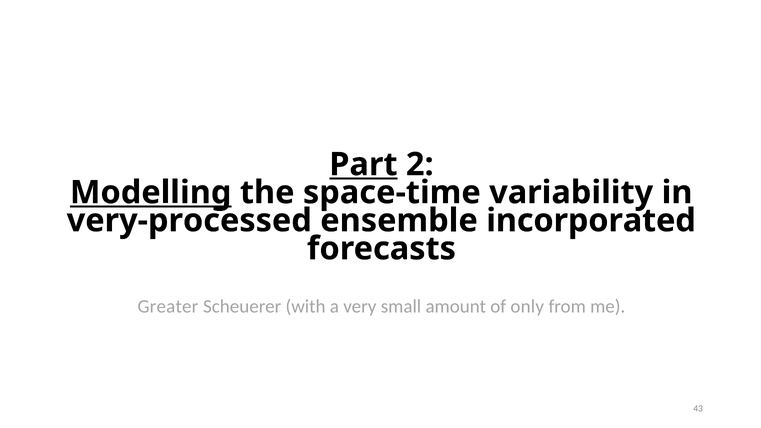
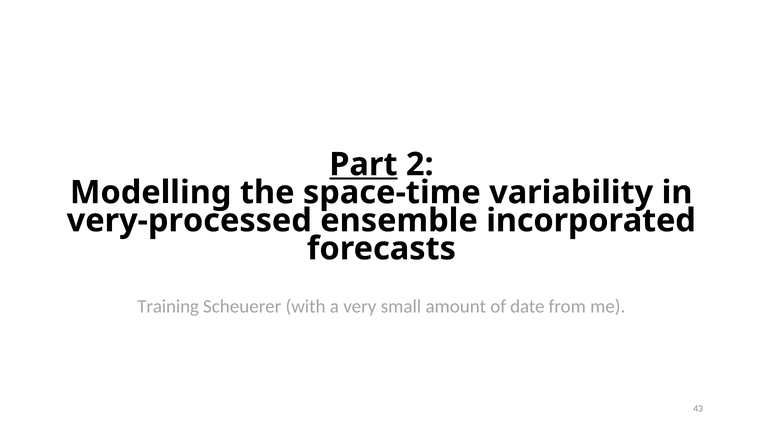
Modelling underline: present -> none (151, 193)
Greater: Greater -> Training (168, 306)
only: only -> date (527, 306)
